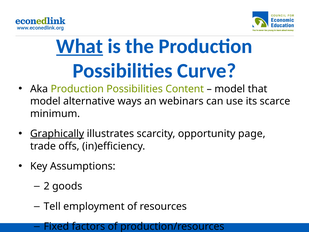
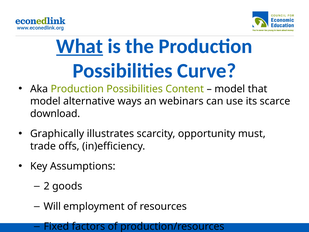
minimum: minimum -> download (55, 114)
Graphically underline: present -> none (57, 134)
page: page -> must (252, 134)
Tell: Tell -> Will (52, 206)
